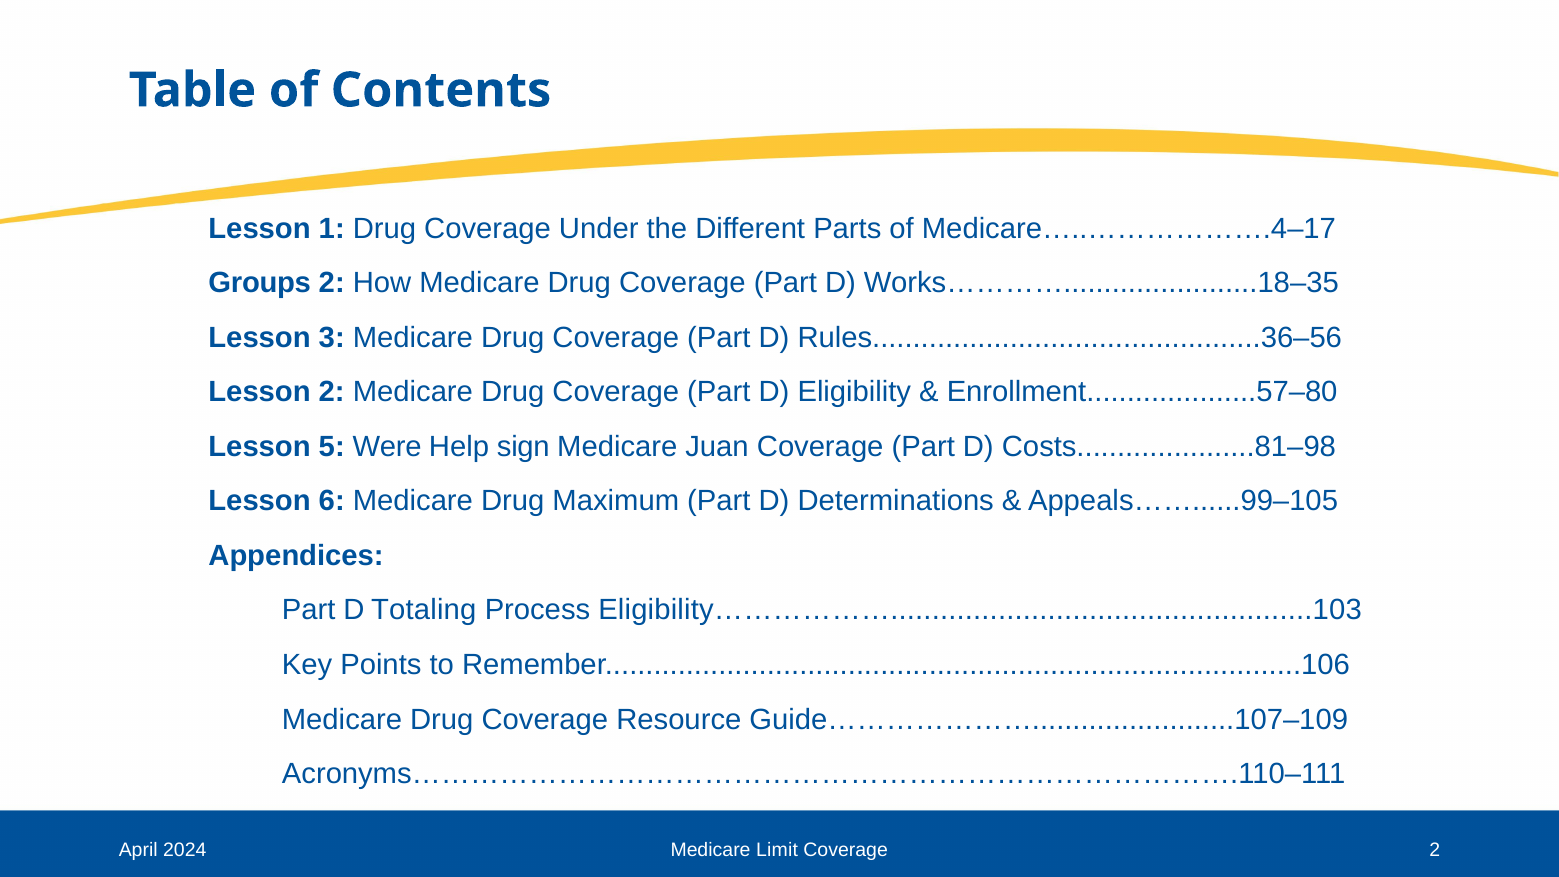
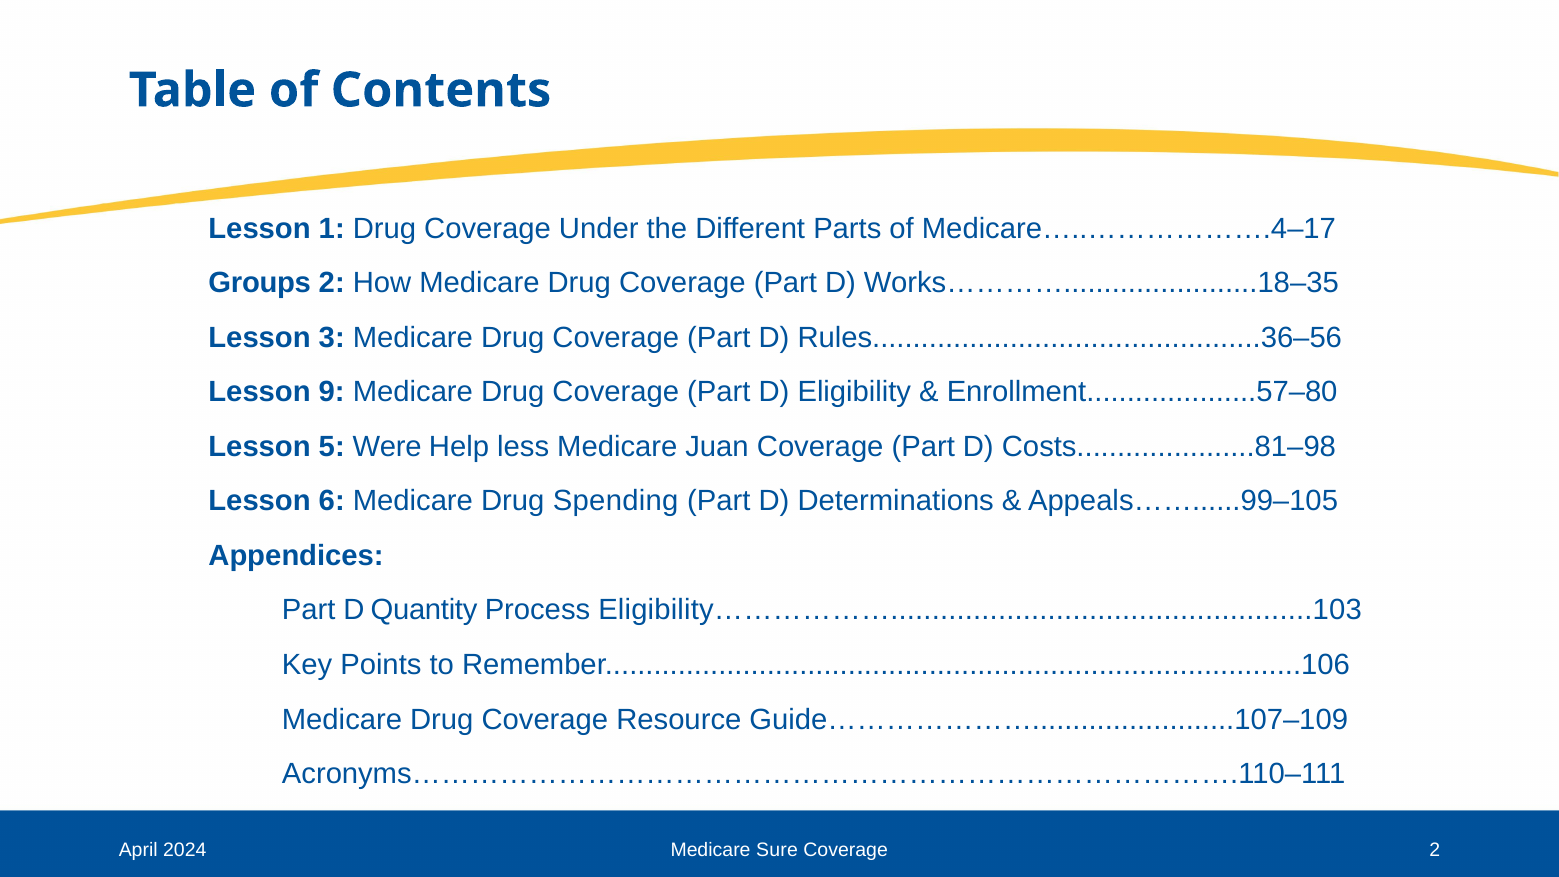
Lesson 2: 2 -> 9 (332, 392)
sign: sign -> less (523, 447)
Maximum: Maximum -> Spending (616, 501)
Totaling: Totaling -> Quantity (424, 610)
Limit: Limit -> Sure (777, 850)
